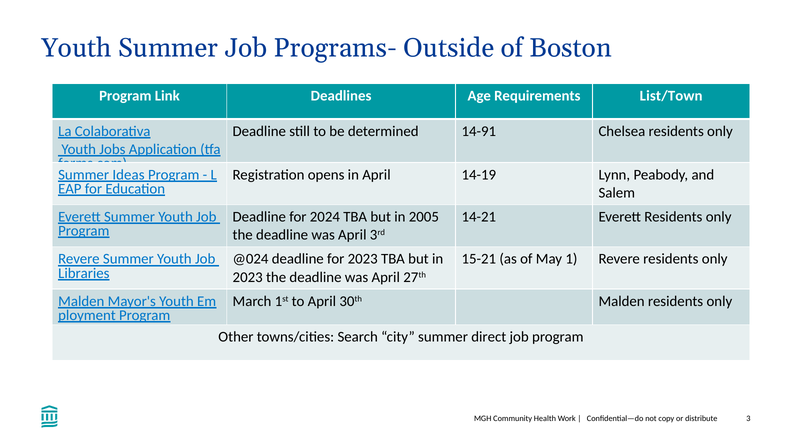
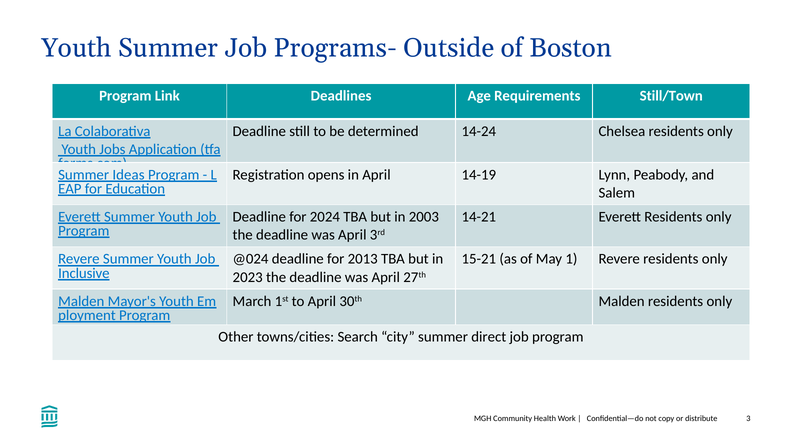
List/Town: List/Town -> Still/Town (671, 96)
14-91: 14-91 -> 14-24 (479, 131)
2005: 2005 -> 2003 (424, 217)
for 2023: 2023 -> 2013 (363, 259)
Libraries: Libraries -> Inclusive (84, 273)
